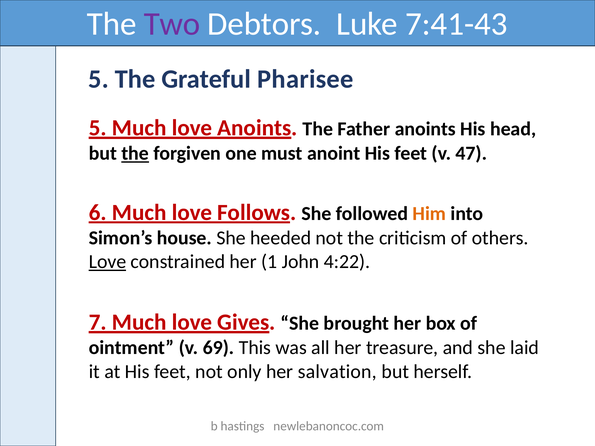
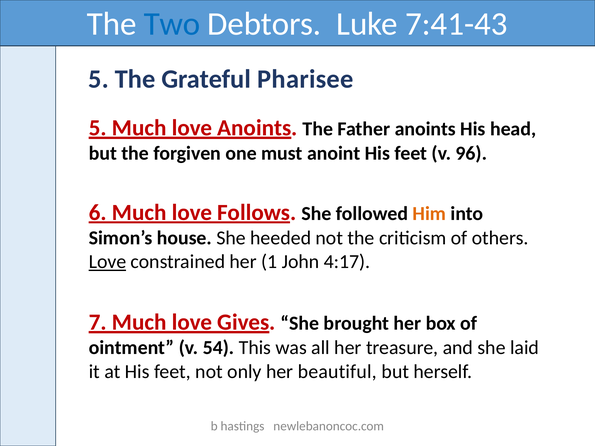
Two colour: purple -> blue (172, 24)
the underline: present -> none (135, 153)
47: 47 -> 96 (471, 153)
4:22: 4:22 -> 4:17 (347, 262)
69: 69 -> 54 (218, 348)
salvation: salvation -> beautiful (337, 372)
